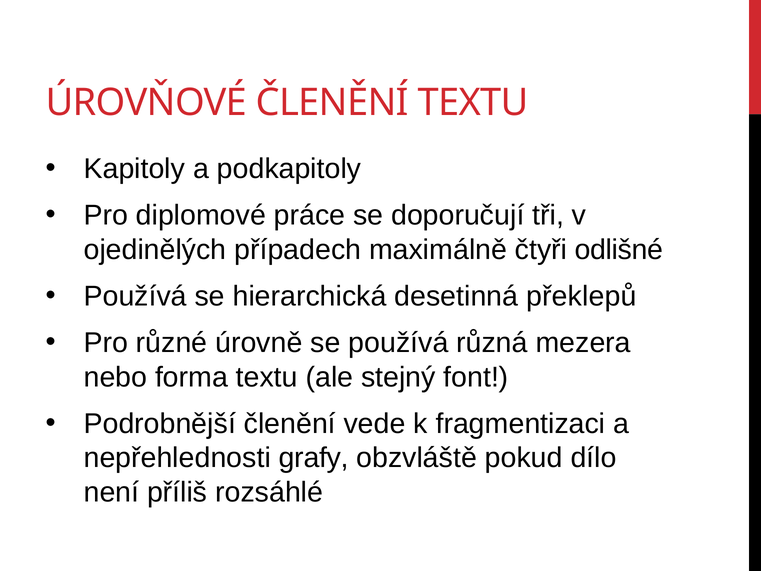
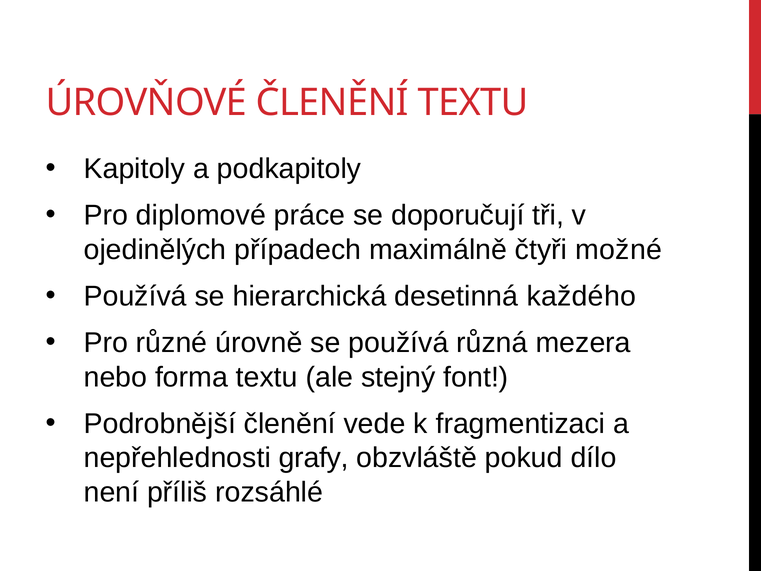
odlišné: odlišné -> možné (619, 250)
překlepů: překlepů -> každého (581, 296)
